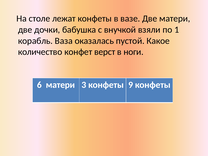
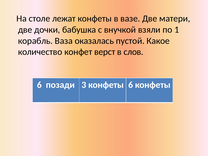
ноги: ноги -> слов (134, 52)
6 матери: матери -> позади (60, 85)
конфеты 9: 9 -> 6 (131, 85)
